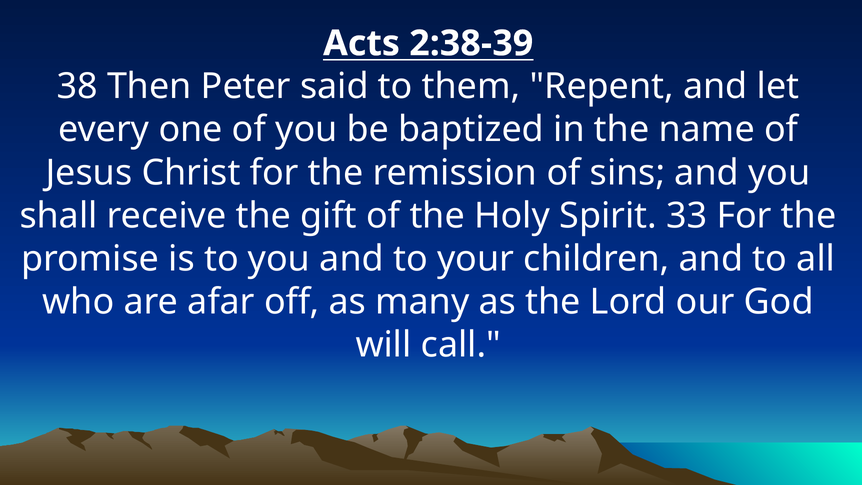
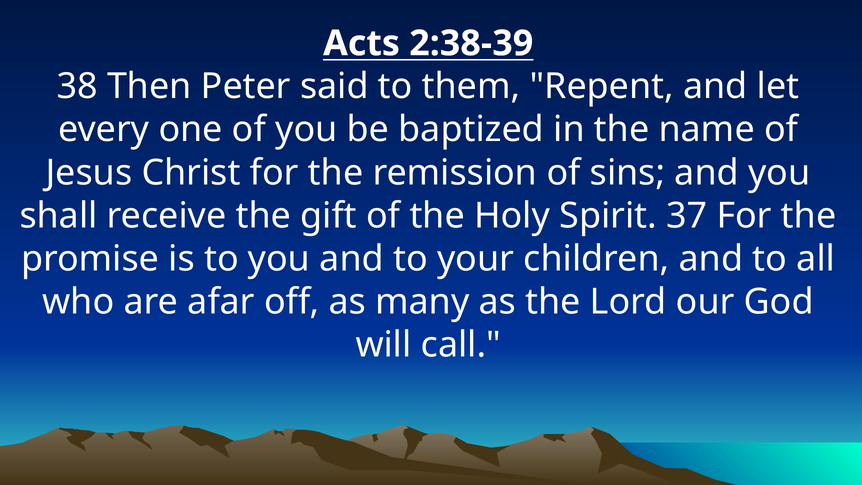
33: 33 -> 37 (687, 216)
